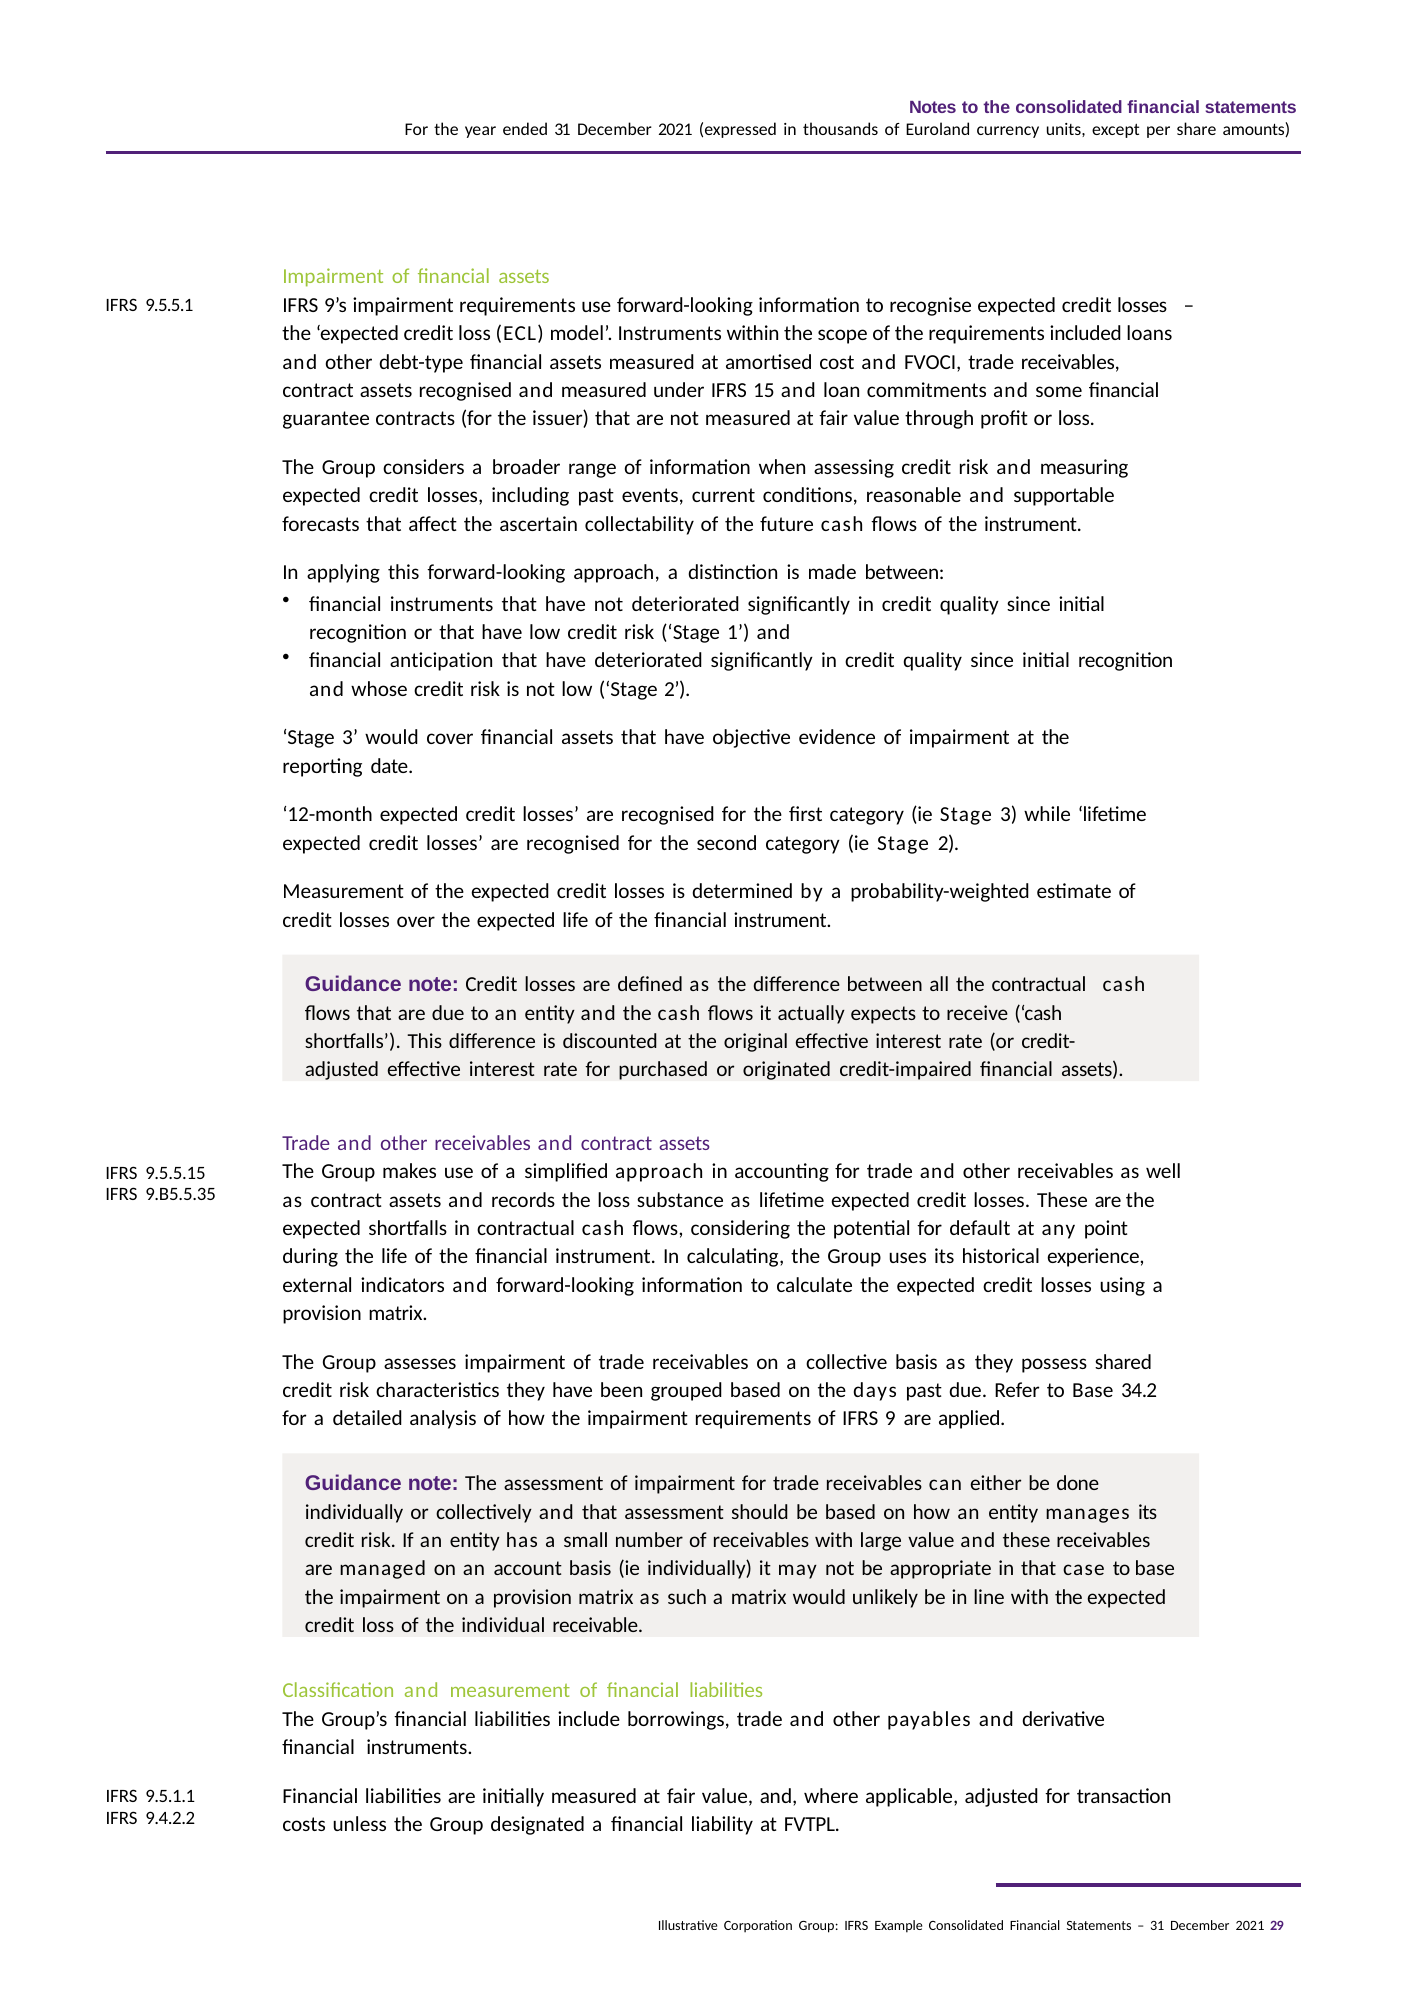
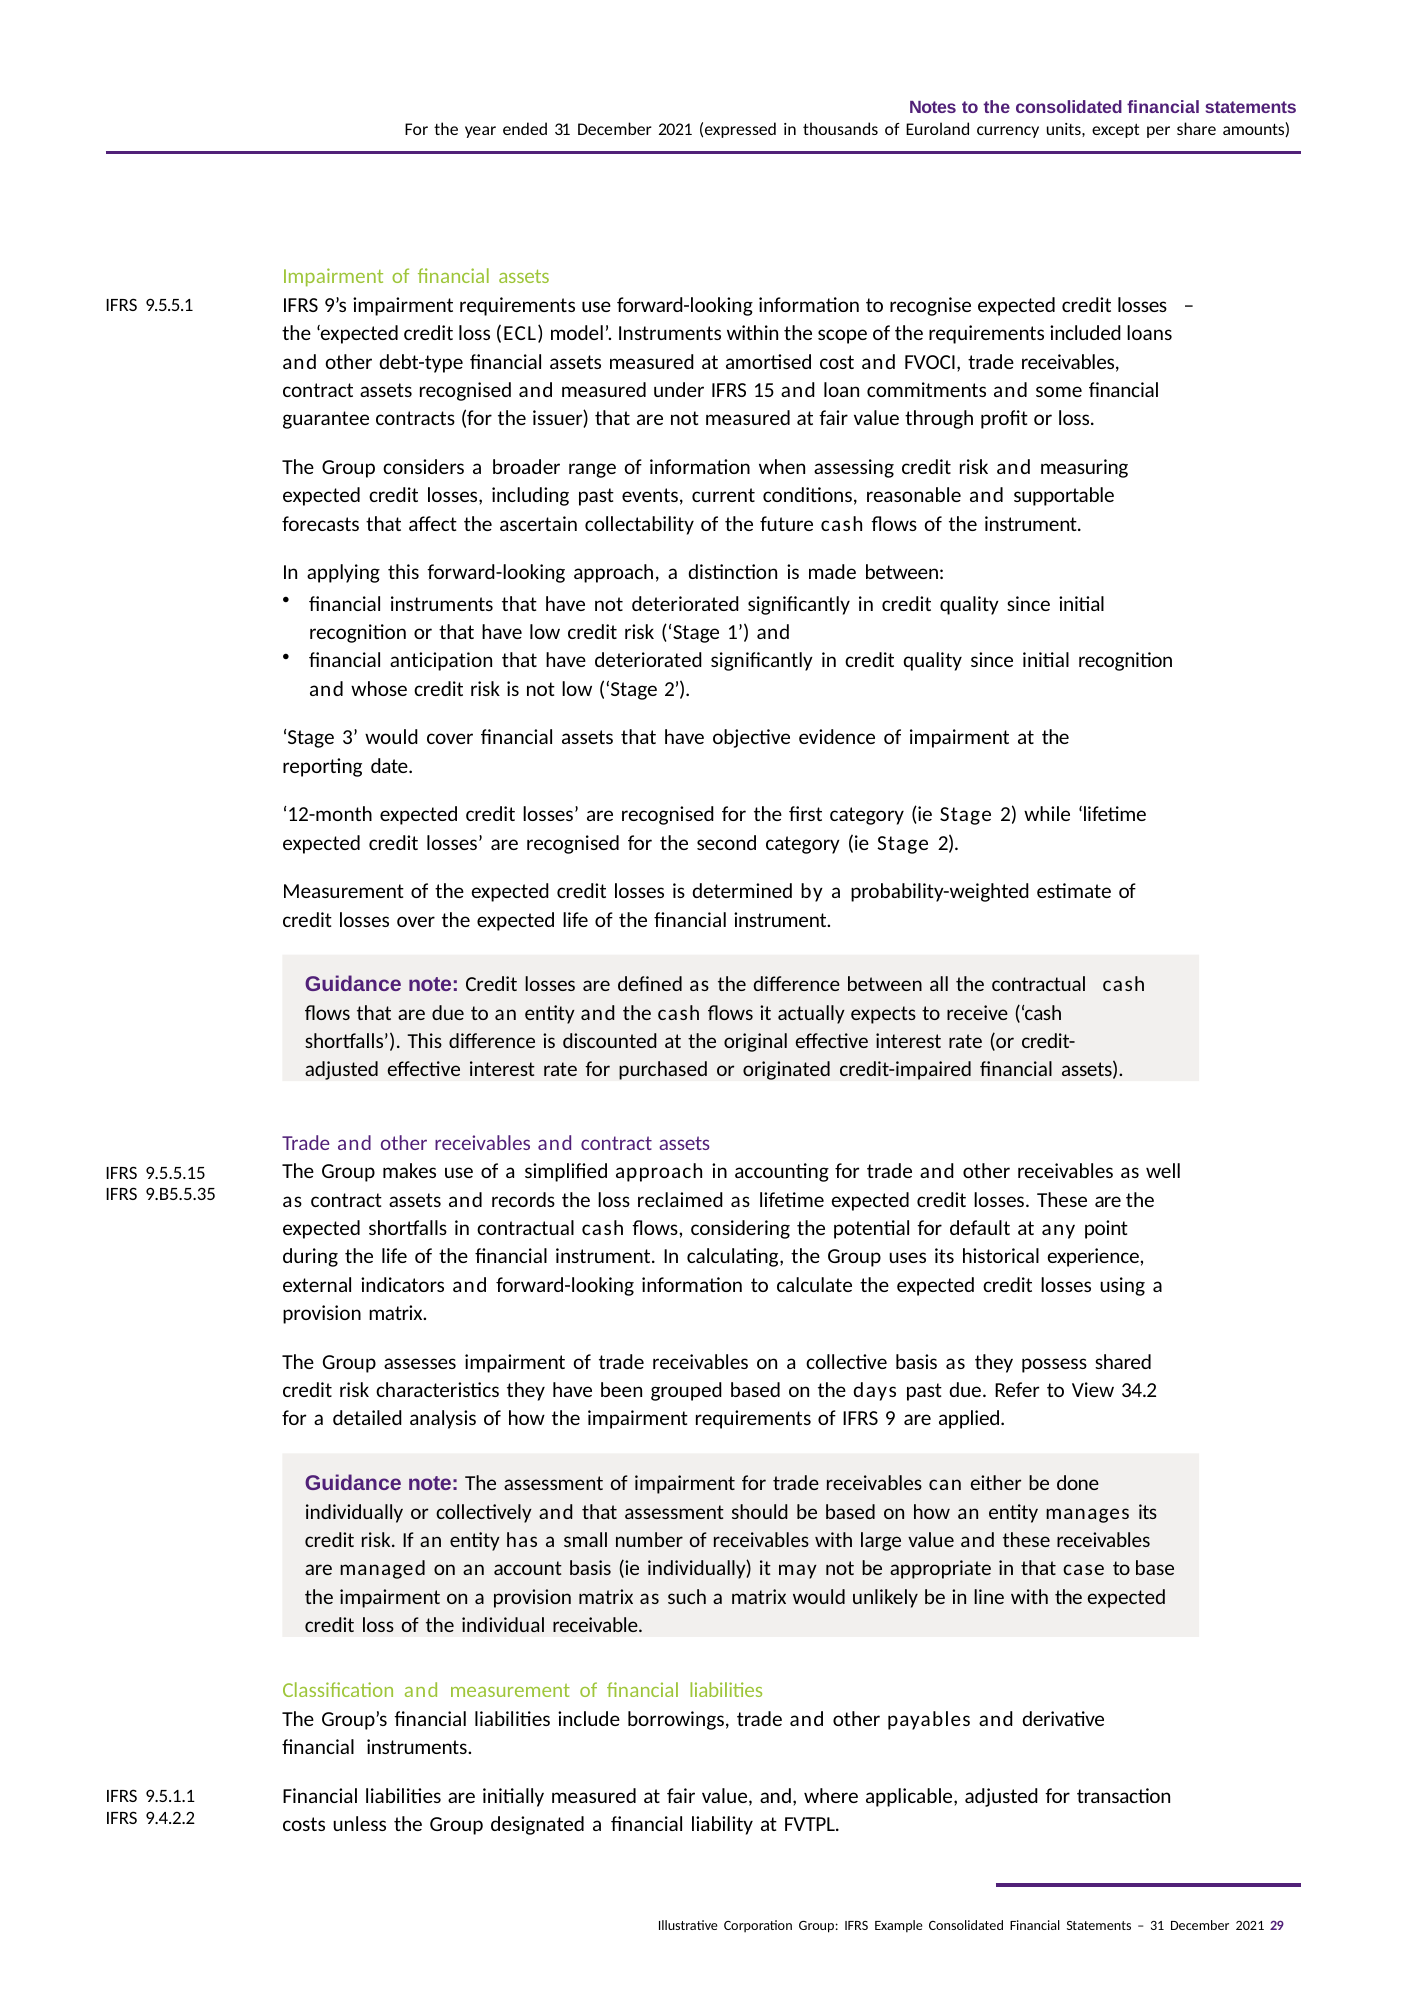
3: 3 -> 2 (1009, 815)
substance: substance -> reclaimed (680, 1200)
Refer to Base: Base -> View (1093, 1391)
